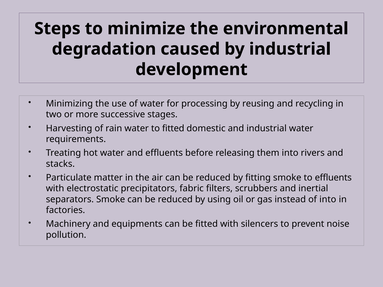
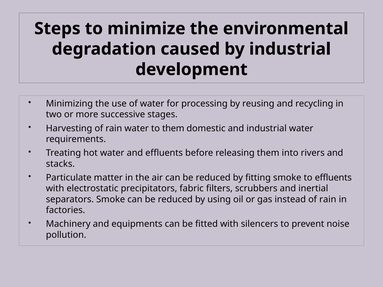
to fitted: fitted -> them (173, 128)
instead of into: into -> rain (328, 200)
